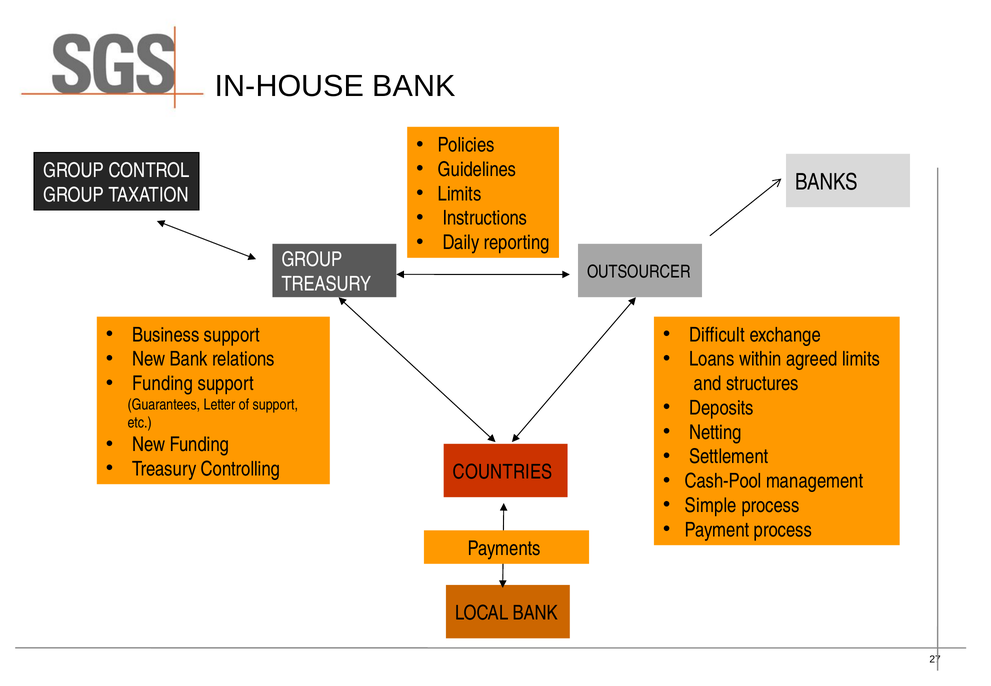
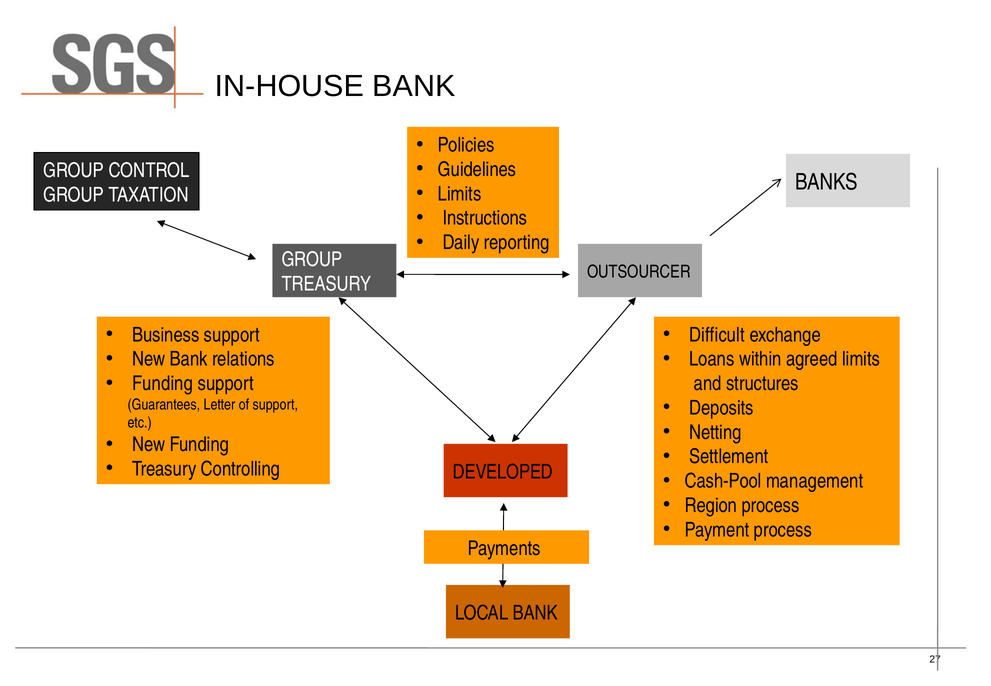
COUNTRIES: COUNTRIES -> DEVELOPED (503, 472)
Simple: Simple -> Region (711, 506)
